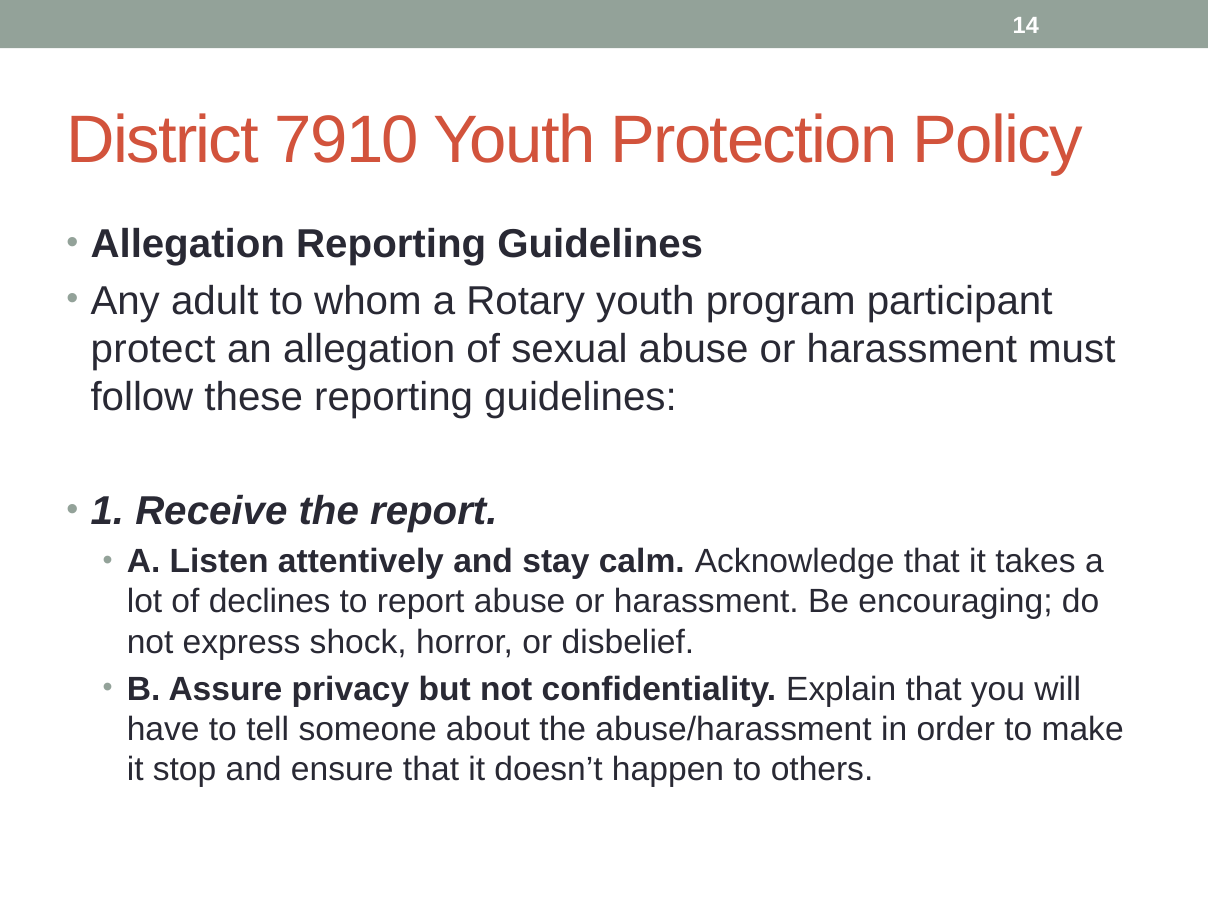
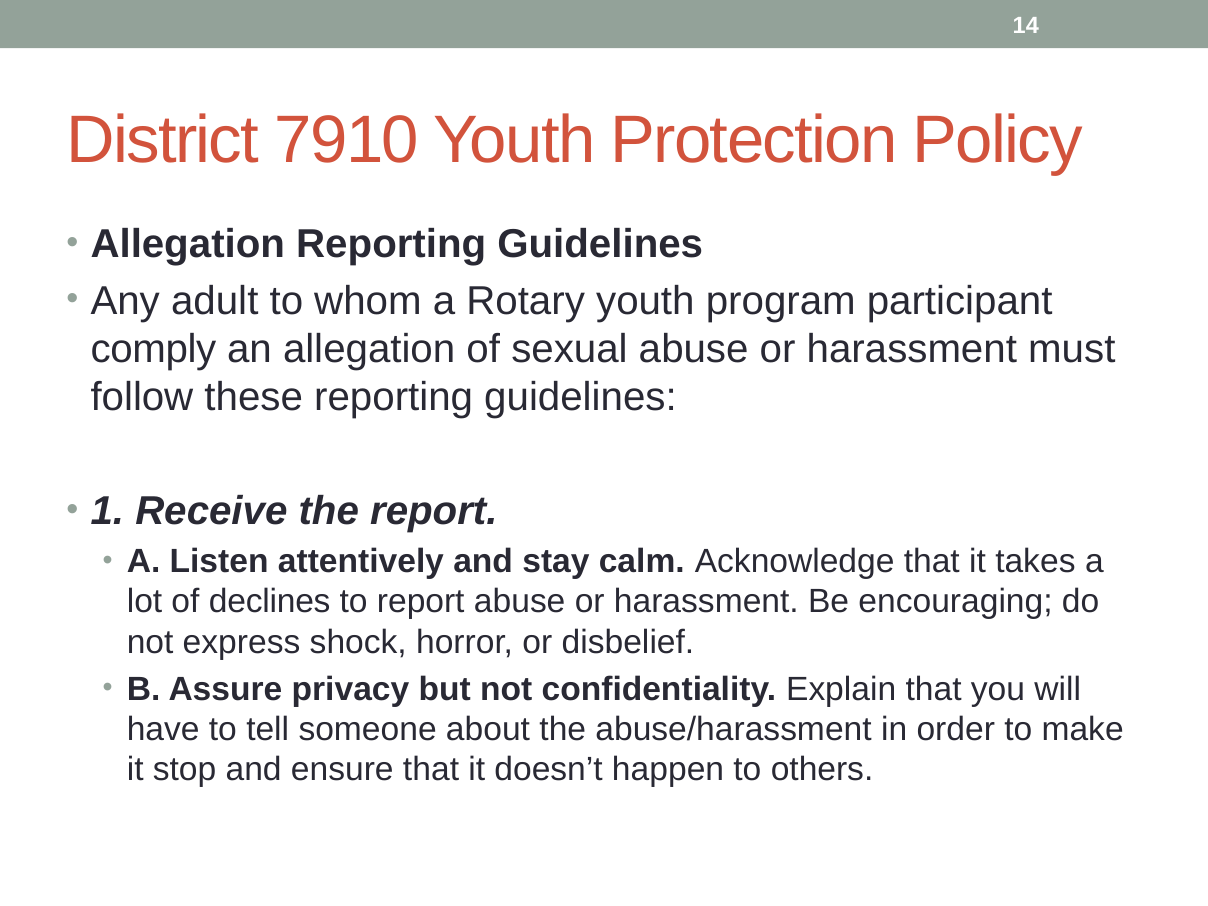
protect: protect -> comply (153, 349)
